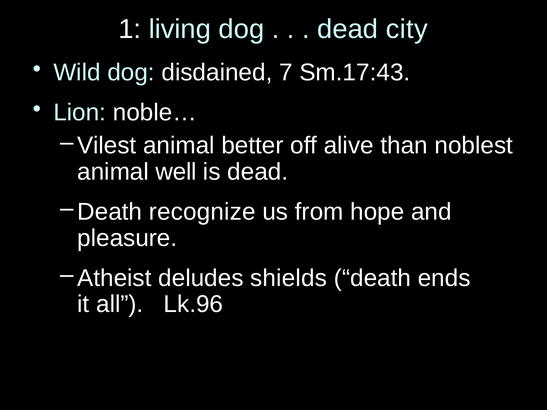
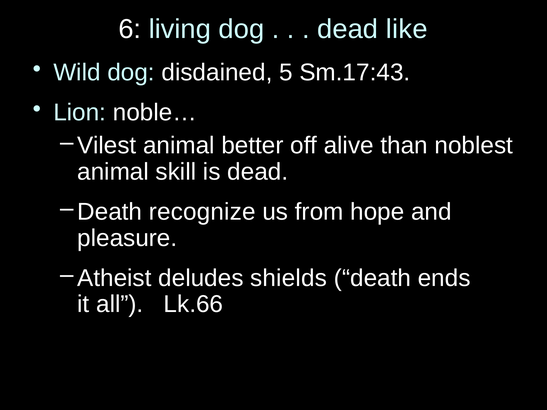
1: 1 -> 6 (130, 29)
city: city -> like (407, 29)
7: 7 -> 5 (286, 73)
well: well -> skill (176, 172)
Lk.96: Lk.96 -> Lk.66 (193, 304)
